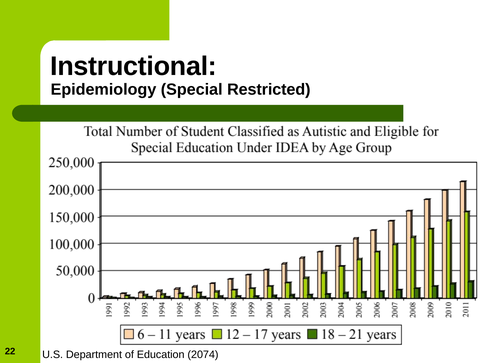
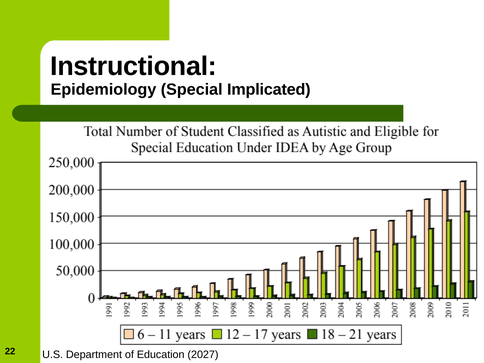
Restricted: Restricted -> Implicated (269, 90)
2074: 2074 -> 2027 (203, 355)
